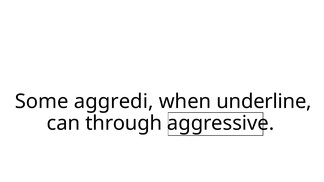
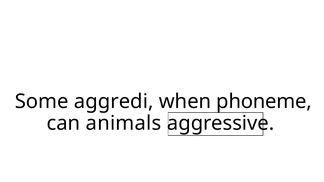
underline: underline -> phoneme (264, 102)
through: through -> animals (123, 123)
